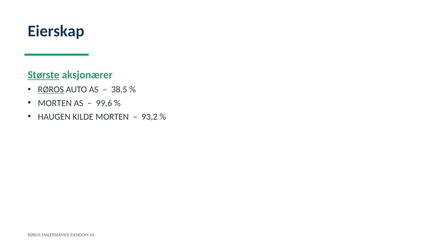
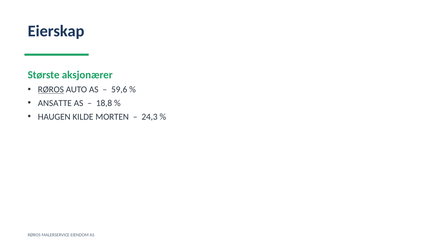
Største underline: present -> none (44, 75)
38,5: 38,5 -> 59,6 (119, 89)
MORTEN: MORTEN -> ANSATTE (55, 103)
99,6: 99,6 -> 18,8 (104, 103)
93,2: 93,2 -> 24,3 (150, 117)
